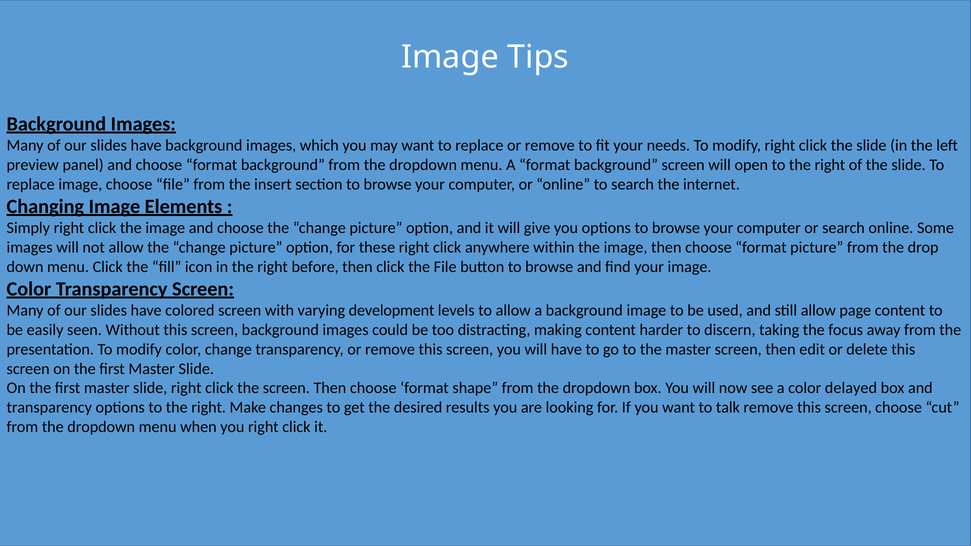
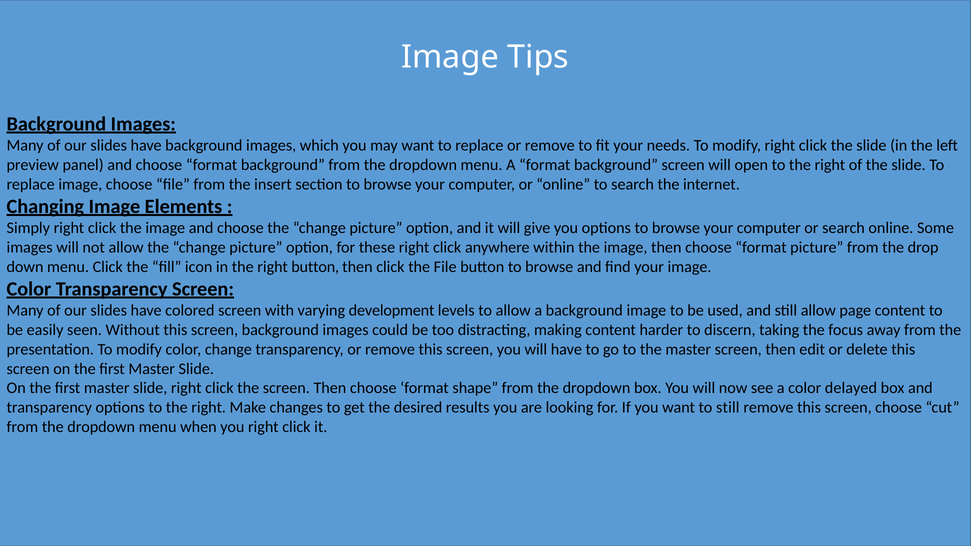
right before: before -> button (315, 267)
to talk: talk -> still (728, 408)
